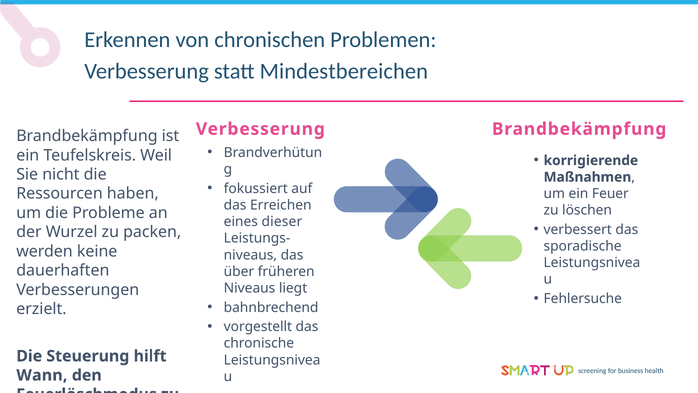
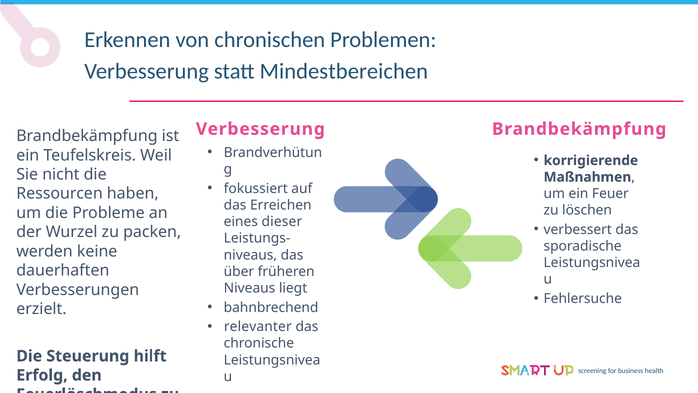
vorgestellt: vorgestellt -> relevanter (258, 327)
Wann: Wann -> Erfolg (42, 375)
